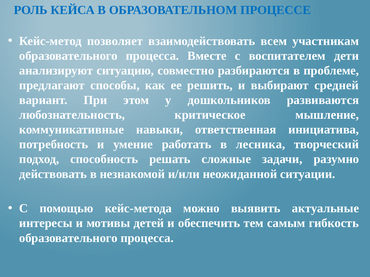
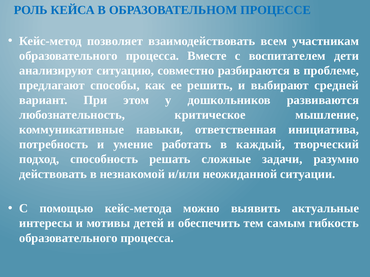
лесника: лесника -> каждый (261, 145)
